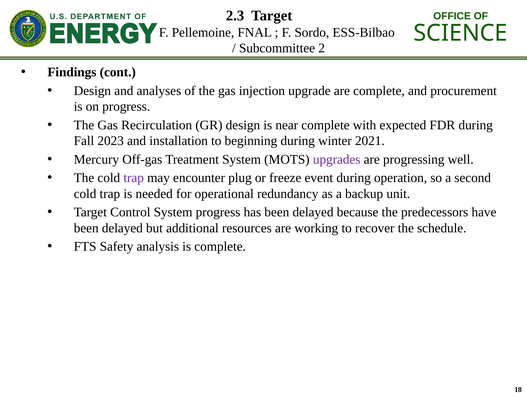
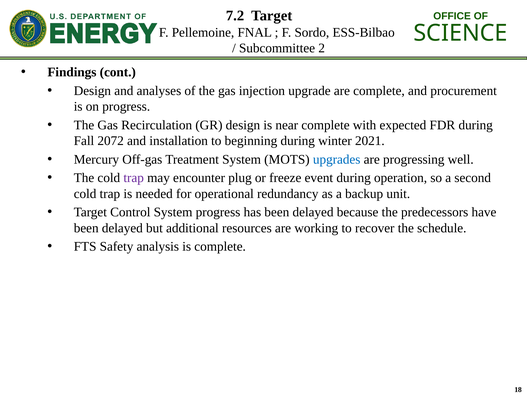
2.3: 2.3 -> 7.2 (235, 16)
2023: 2023 -> 2072 (111, 141)
upgrades colour: purple -> blue (337, 159)
